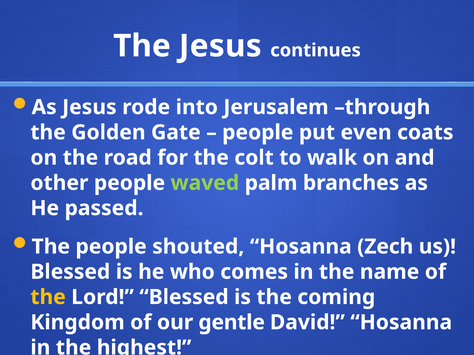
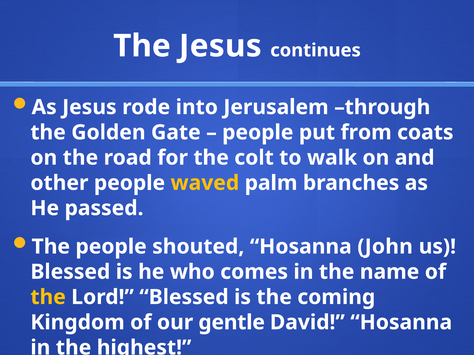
even: even -> from (366, 133)
waved colour: light green -> yellow (205, 183)
Zech: Zech -> John (385, 247)
